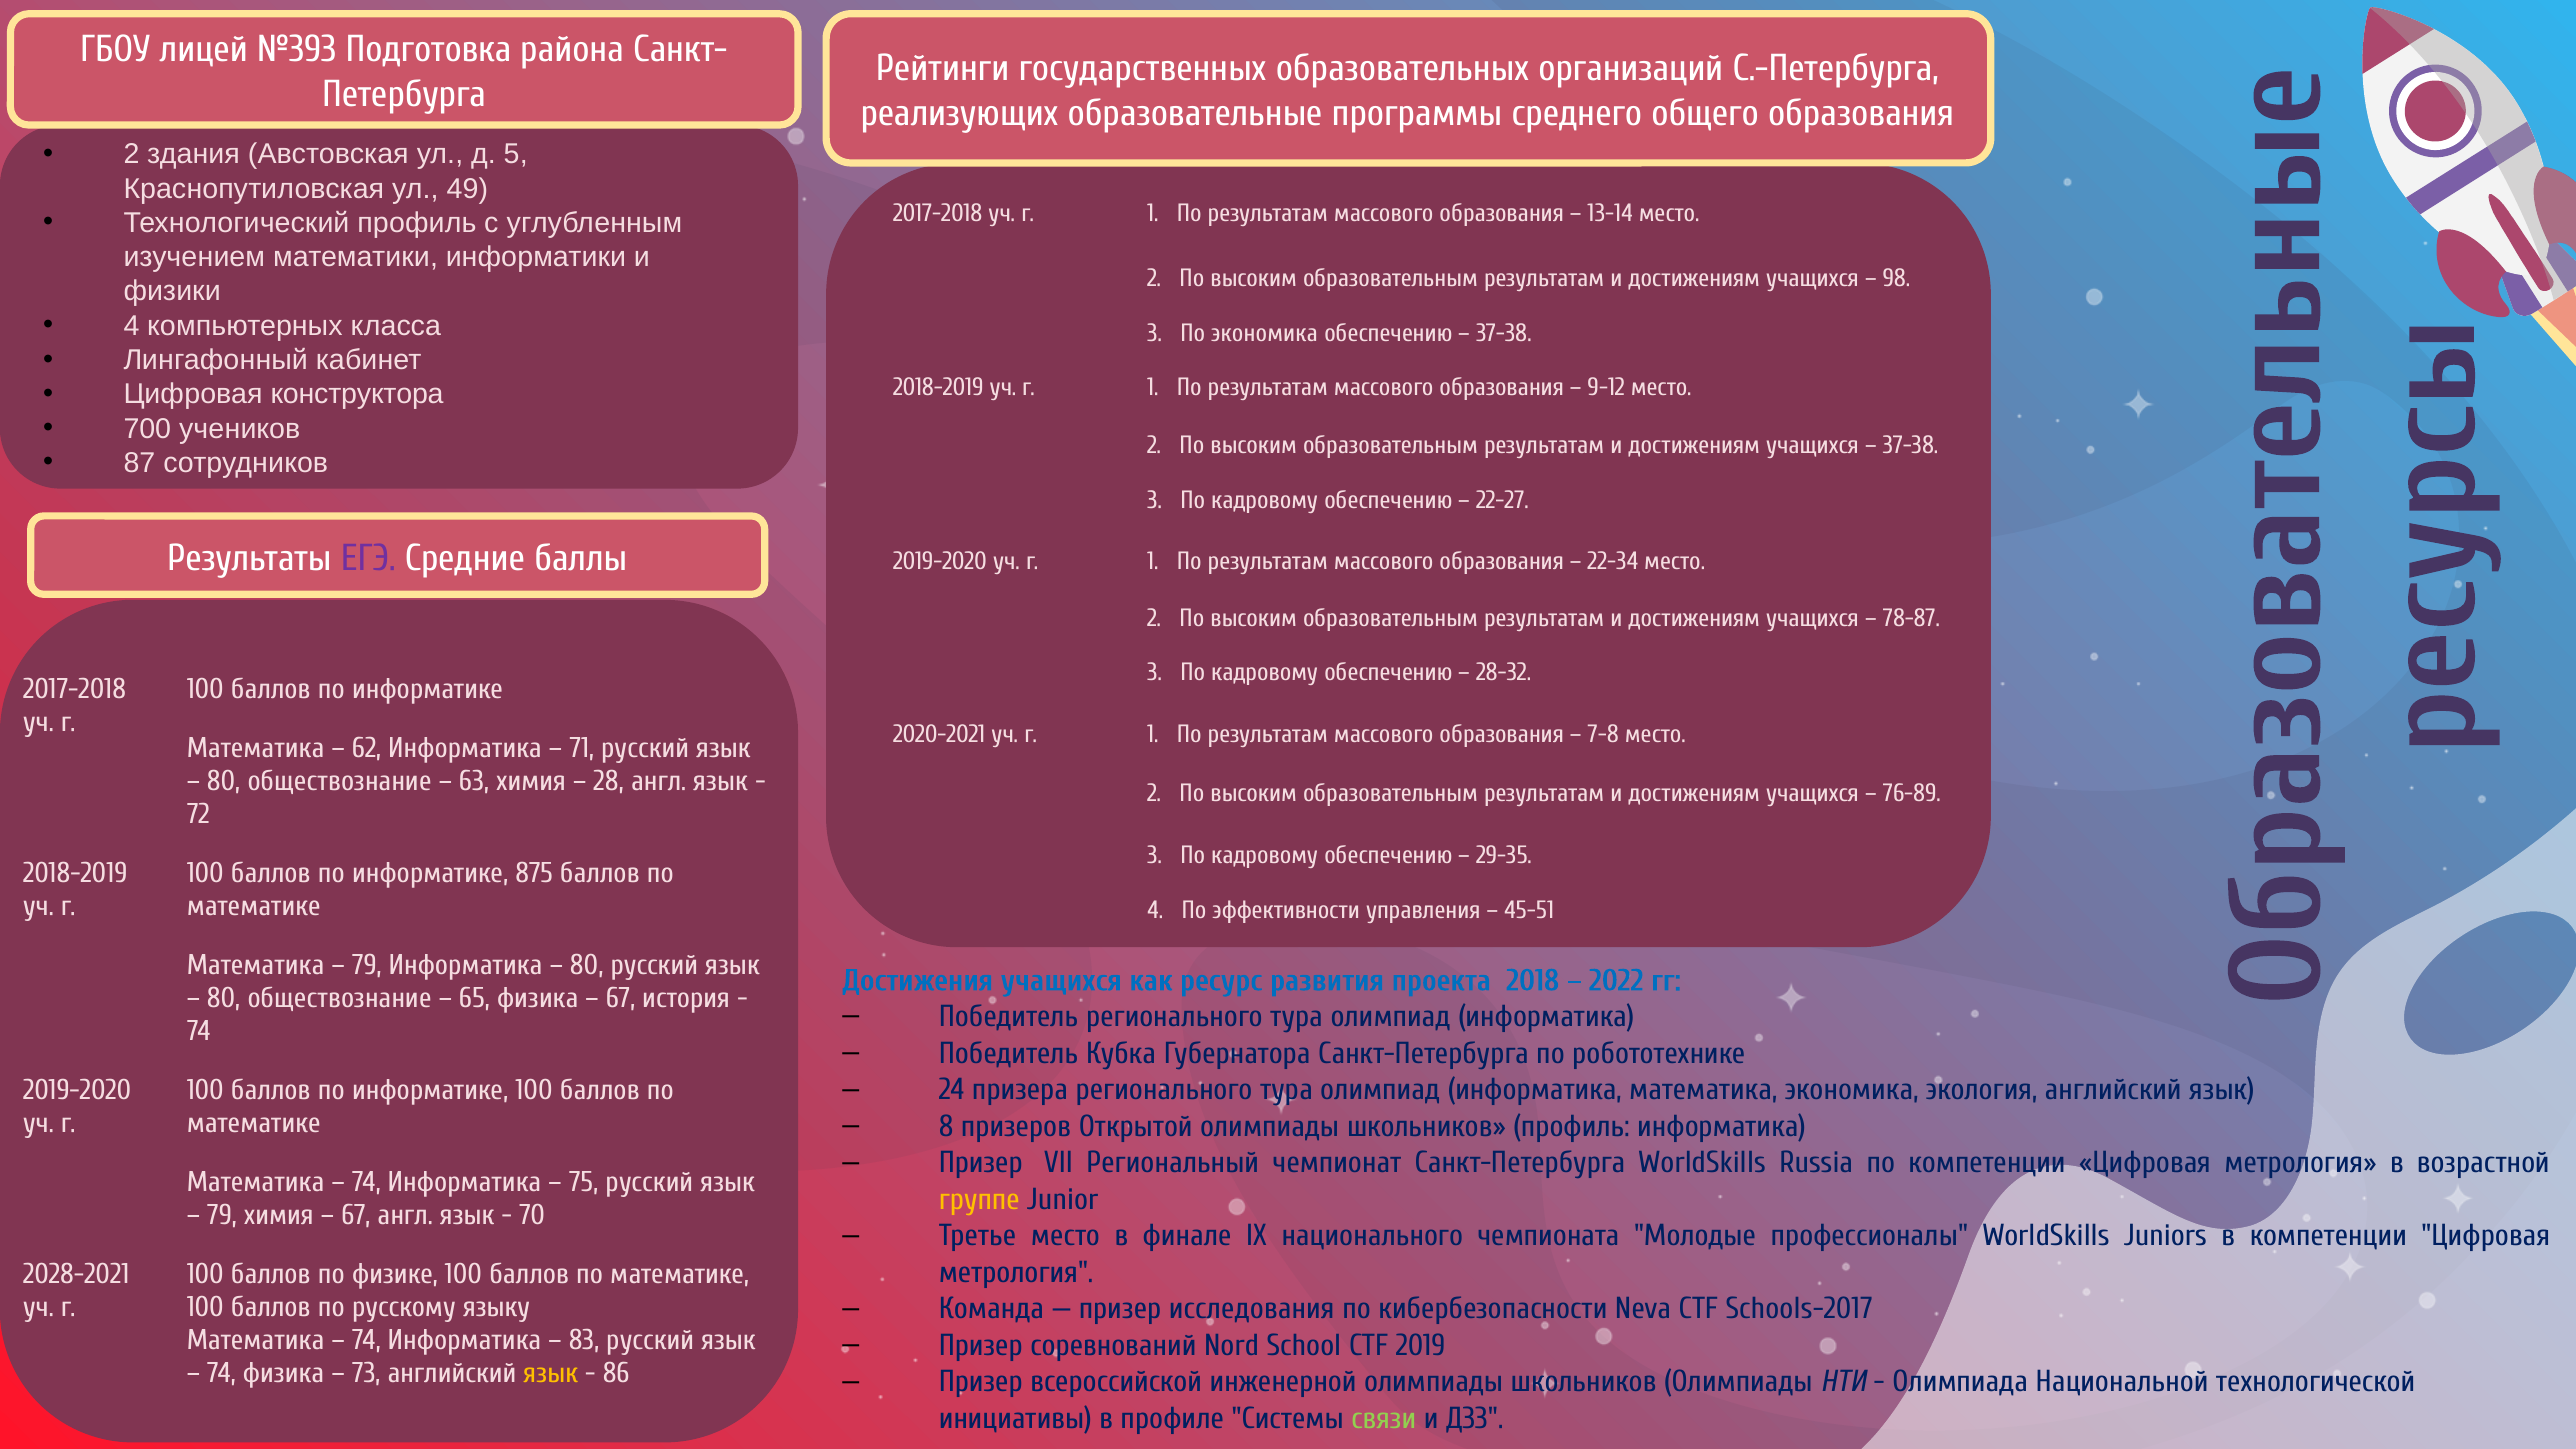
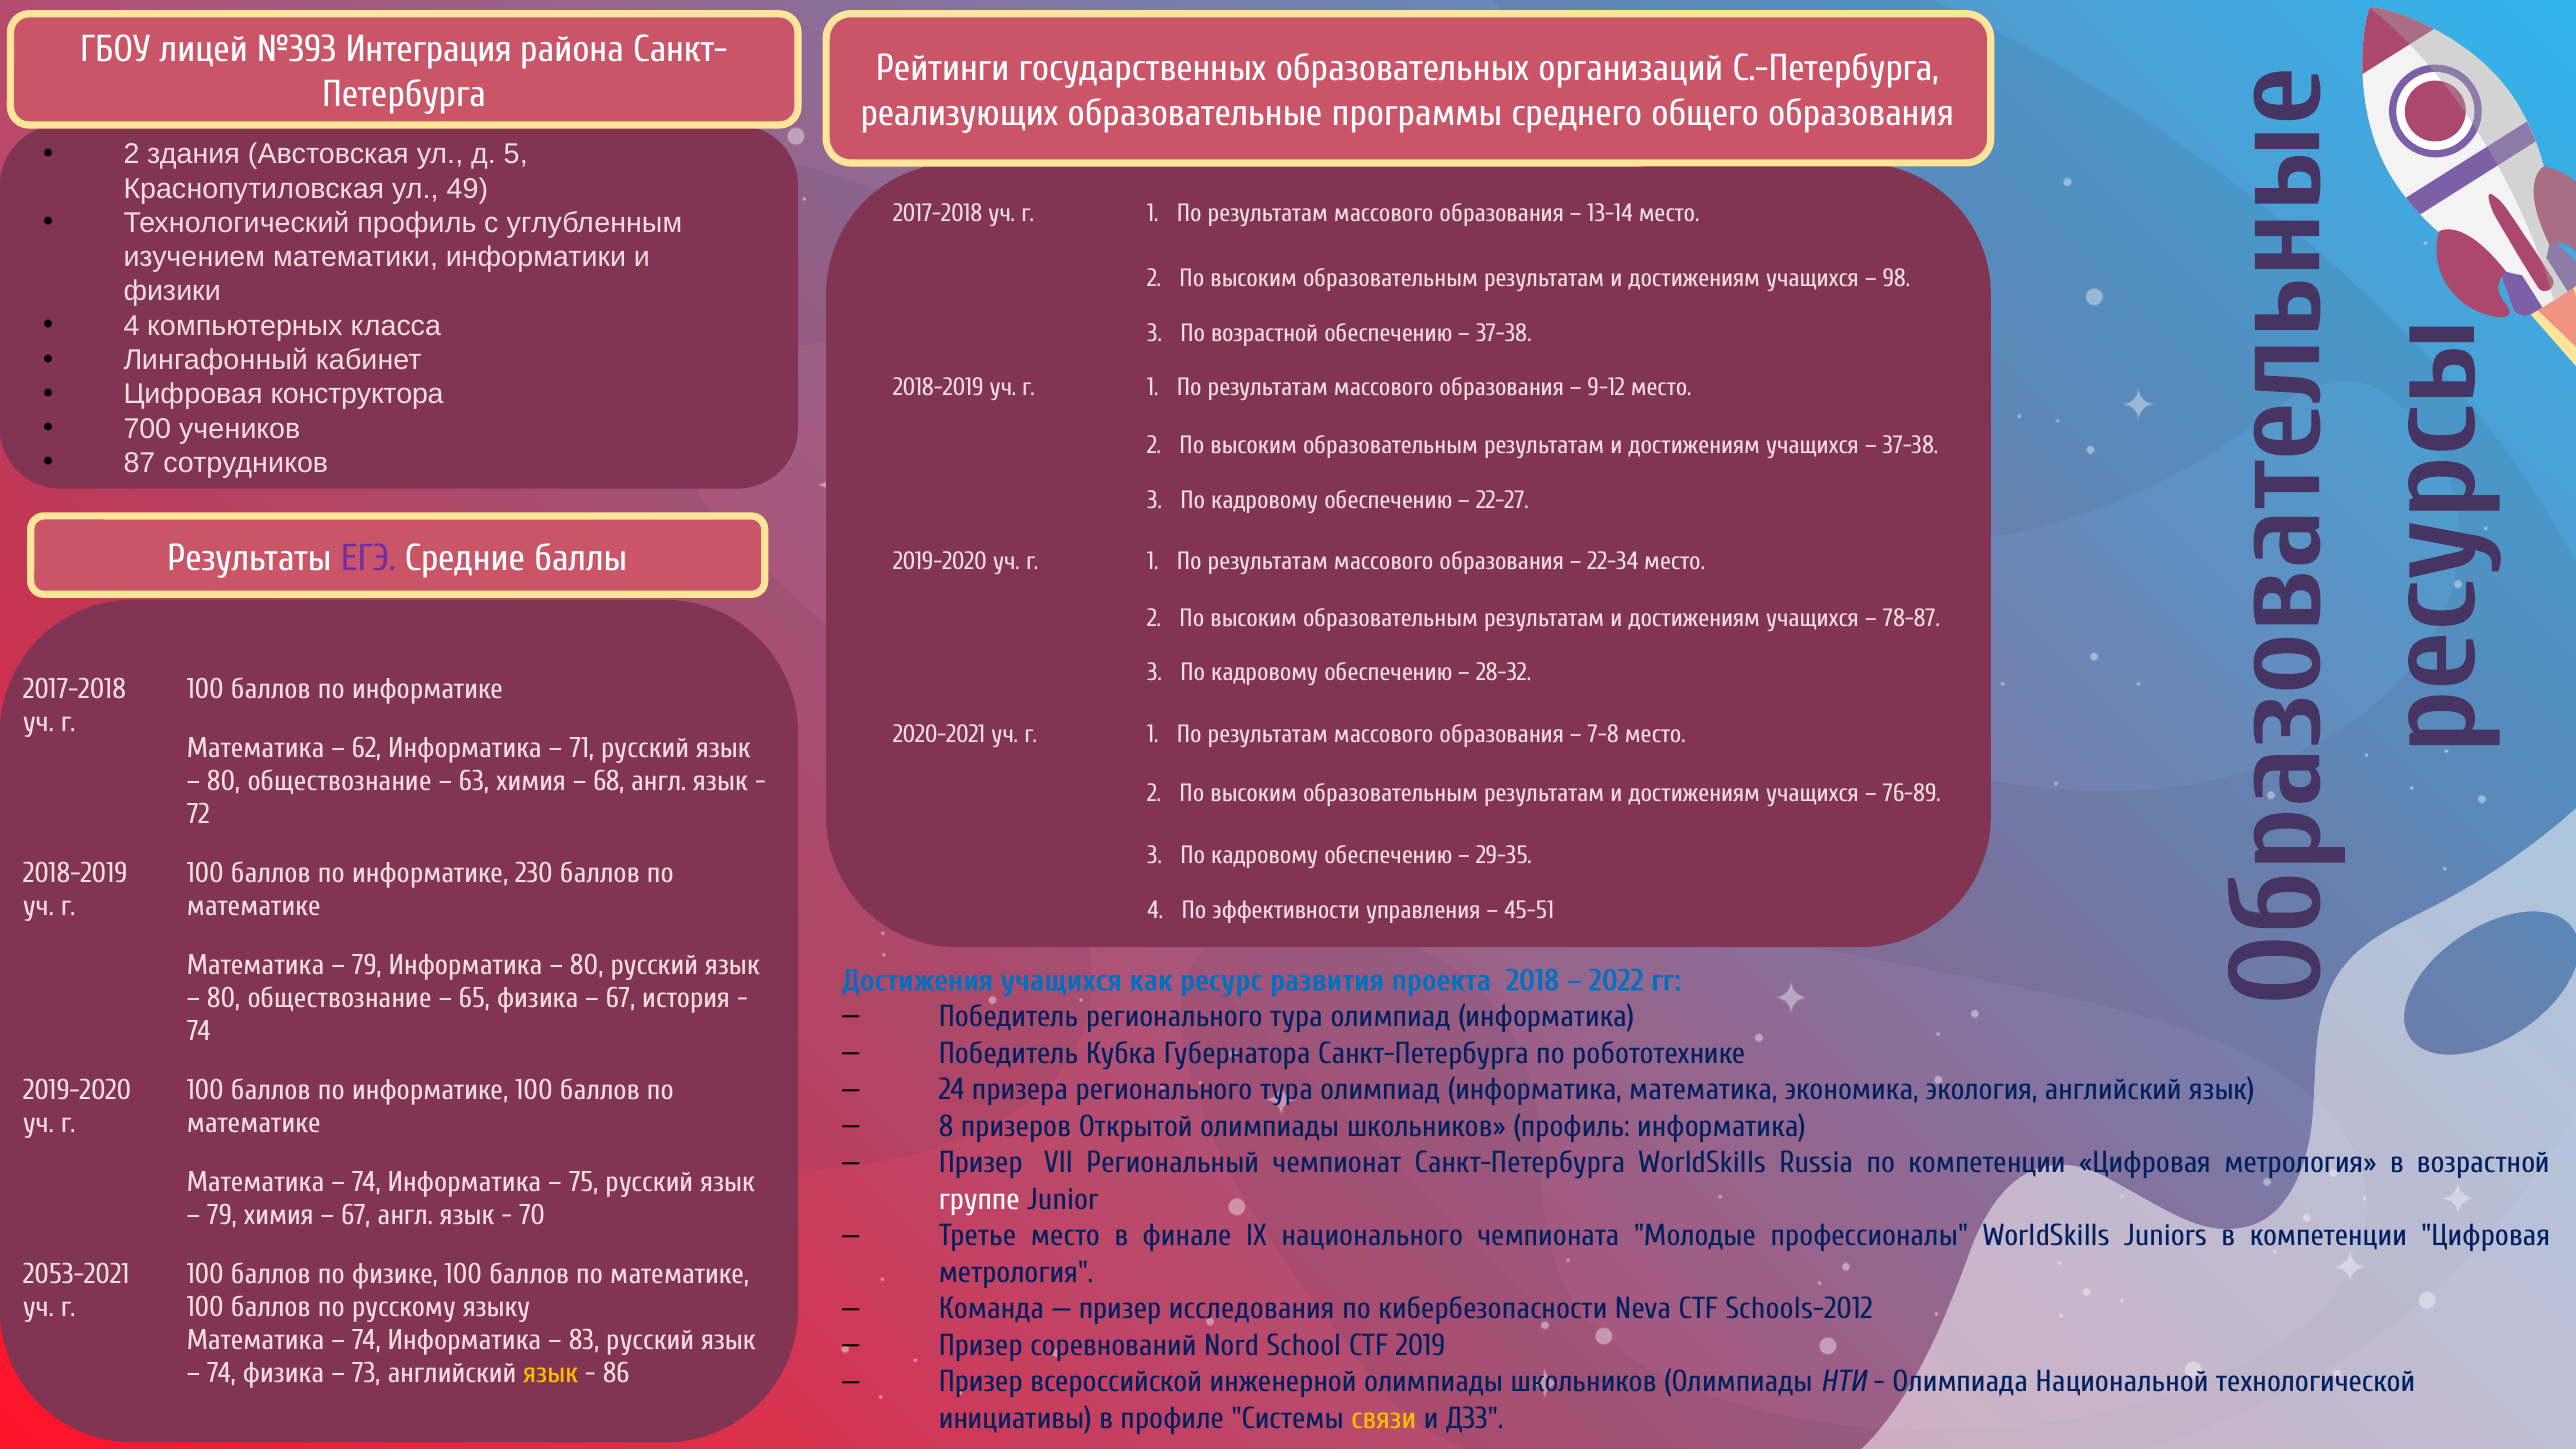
Подготовка: Подготовка -> Интеграция (429, 49)
По экономика: экономика -> возрастной (1265, 333)
28: 28 -> 68 (609, 781)
875: 875 -> 230 (534, 873)
группе colour: yellow -> white (979, 1199)
2028-2021: 2028-2021 -> 2053-2021 (76, 1274)
Schools-2017: Schools-2017 -> Schools-2012 (1799, 1309)
связи colour: light green -> yellow (1384, 1418)
